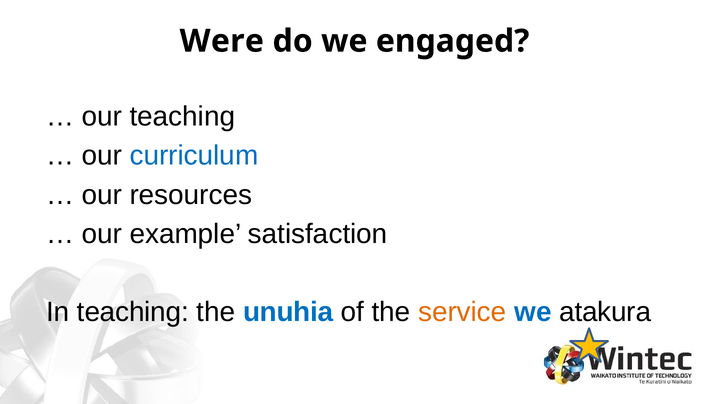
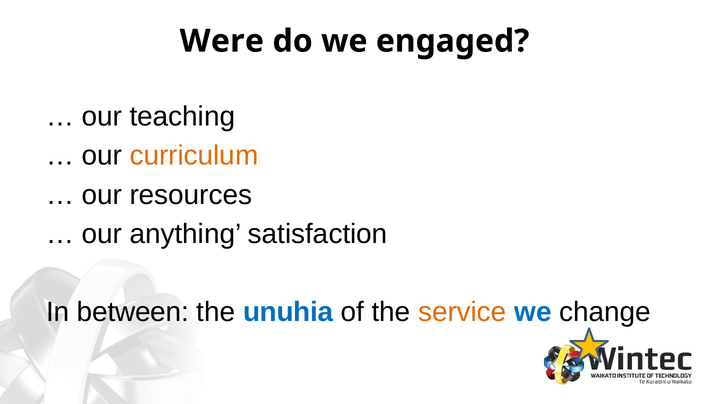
curriculum colour: blue -> orange (194, 156)
example: example -> anything (185, 234)
In teaching: teaching -> between (133, 313)
atakura: atakura -> change (605, 313)
